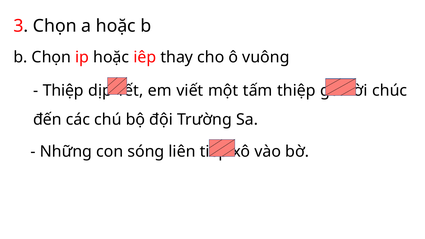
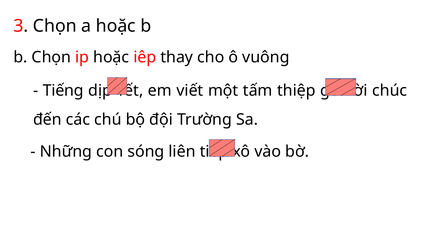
Thiệp: Thiệp -> Tiếng (63, 91)
